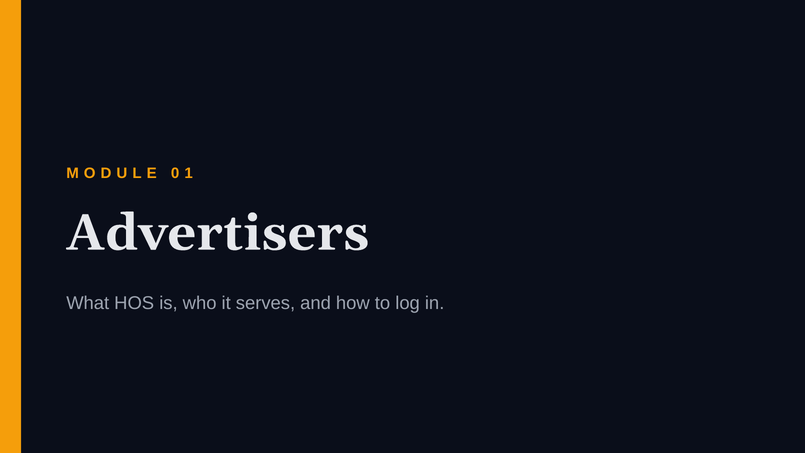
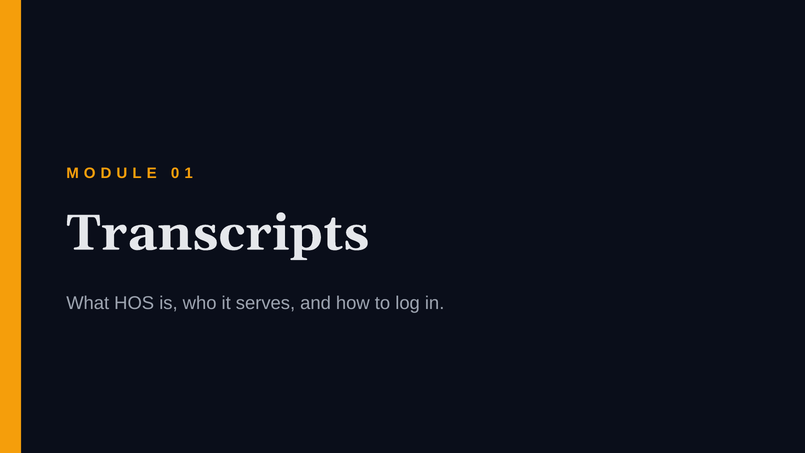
Advertisers: Advertisers -> Transcripts (218, 233)
